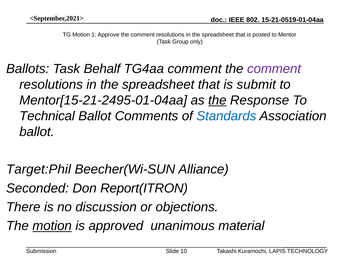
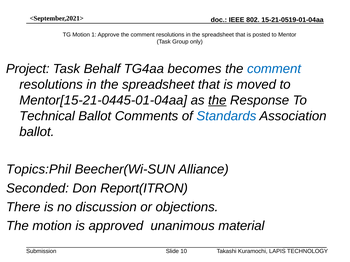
Ballots: Ballots -> Project (28, 69)
TG4aa comment: comment -> becomes (195, 69)
comment colour: purple -> blue (274, 69)
submit: submit -> moved (256, 85)
Mentor[15-21-2495-01-04aa: Mentor[15-21-2495-01-04aa -> Mentor[15-21-0445-01-04aa (103, 100)
Target:Phil: Target:Phil -> Topics:Phil (39, 170)
motion underline: present -> none (52, 226)
